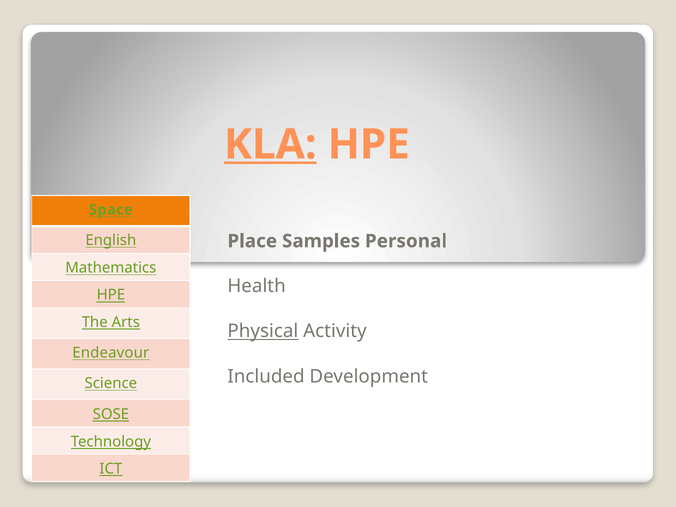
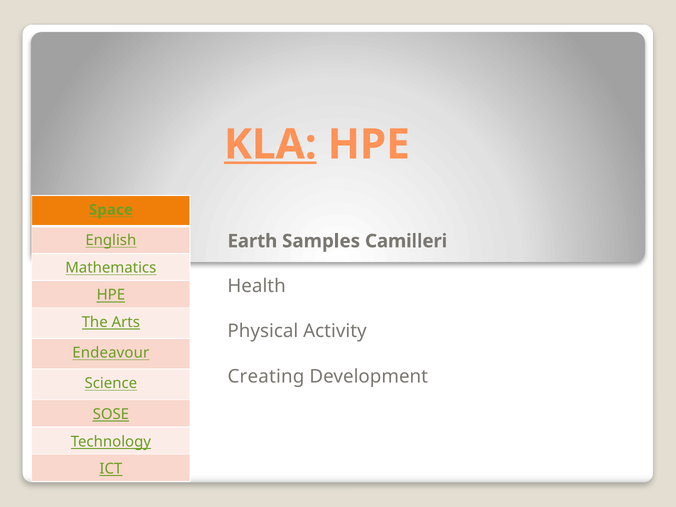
Place: Place -> Earth (252, 241)
Personal: Personal -> Camilleri (406, 241)
Physical underline: present -> none (263, 331)
Included: Included -> Creating (266, 376)
